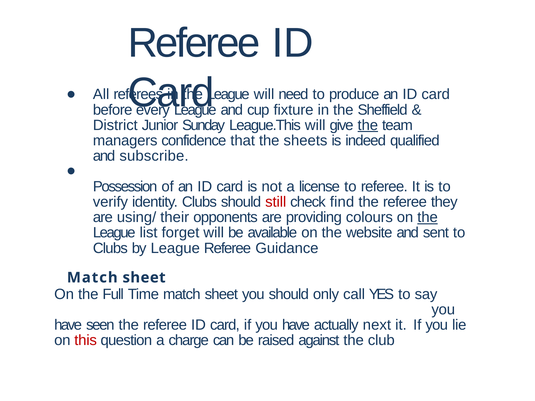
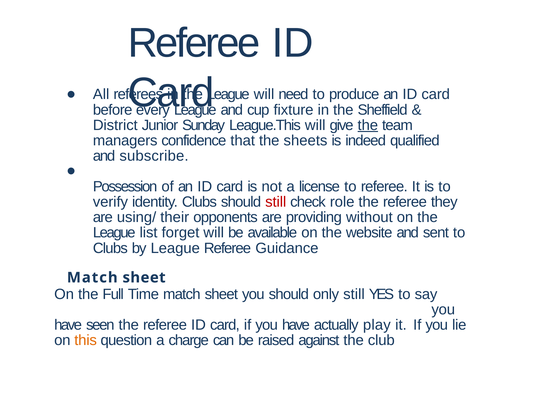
find: find -> role (342, 202)
colours: colours -> without (369, 218)
the underline: present -> none (428, 218)
only call: call -> still (354, 294)
next: next -> play (377, 325)
this colour: red -> orange (86, 341)
